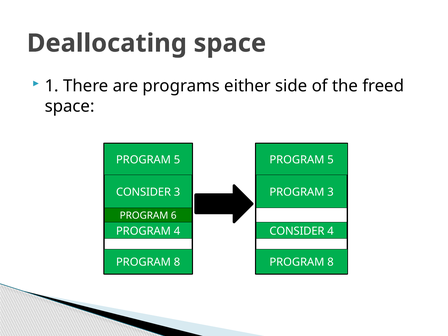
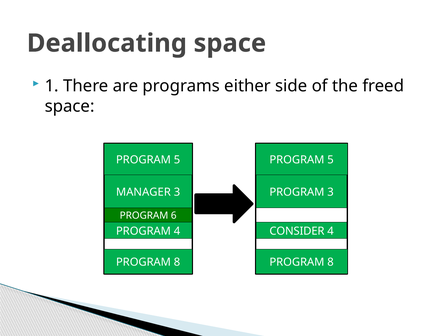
CONSIDER: CONSIDER -> MANAGER (143, 192)
